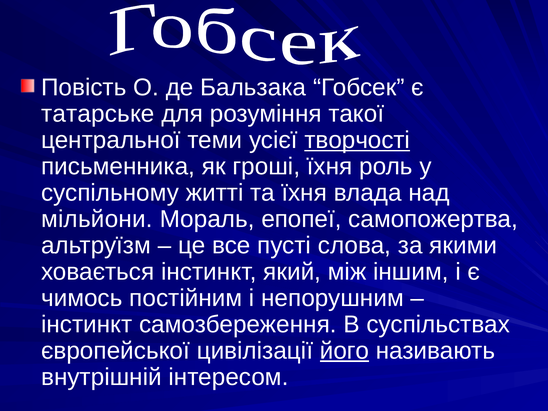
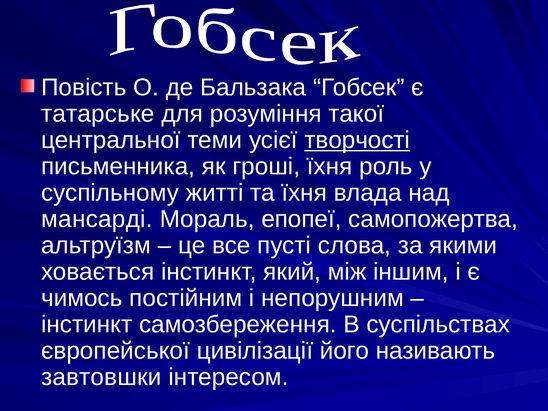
мільйони: мільйони -> мансарді (97, 219)
його underline: present -> none (344, 351)
внутрішній: внутрішній -> завтовшки (101, 377)
